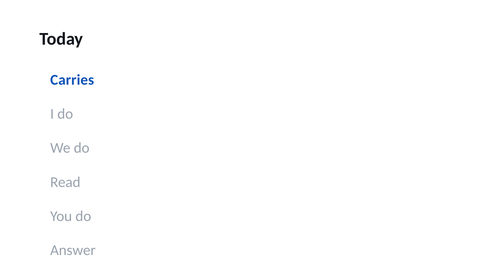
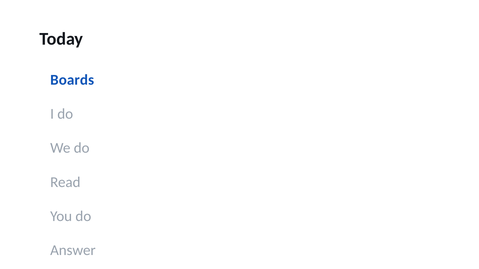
Carries: Carries -> Boards (72, 80)
